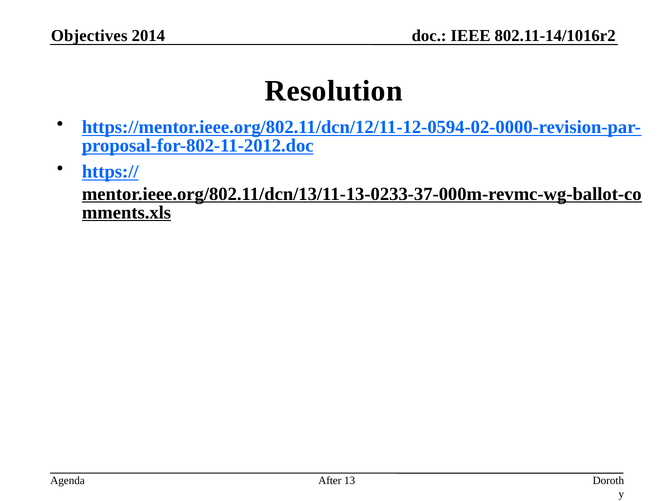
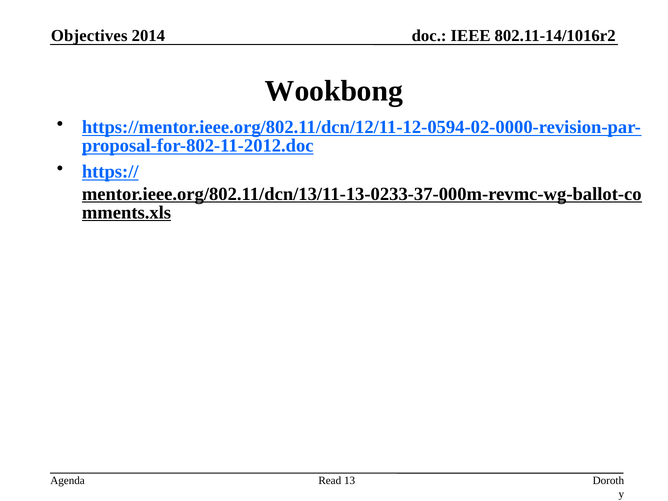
Resolution: Resolution -> Wookbong (334, 91)
After: After -> Read (330, 480)
